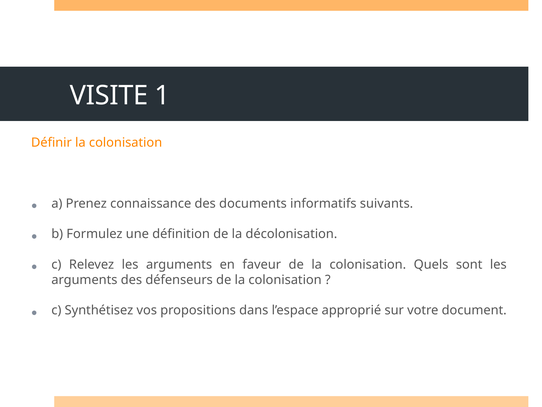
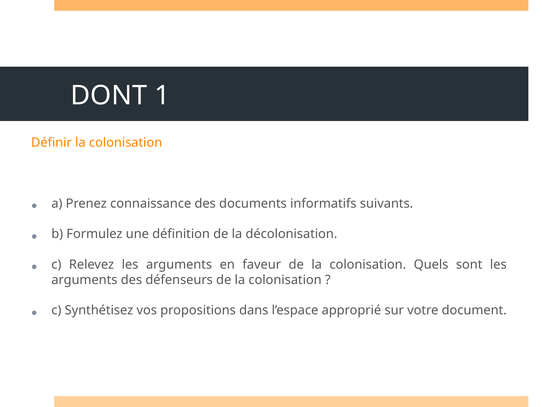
VISITE: VISITE -> DONT (109, 96)
